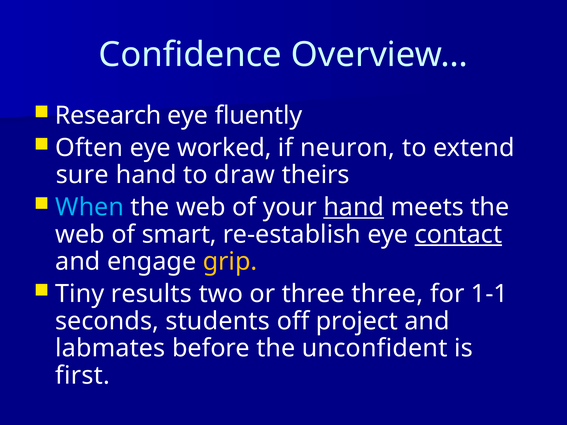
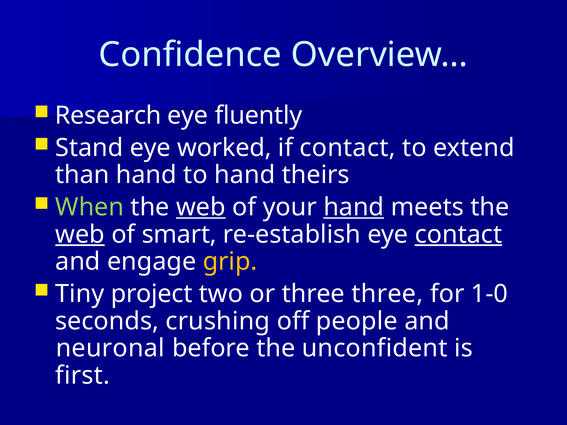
Often: Often -> Stand (89, 148)
if neuron: neuron -> contact (348, 148)
sure: sure -> than (82, 175)
to draw: draw -> hand (245, 175)
When colour: light blue -> light green (90, 207)
web underline: none -> present (201, 207)
web underline: none -> present (80, 235)
results: results -> project (152, 294)
1-1: 1-1 -> 1-0 (489, 294)
students: students -> crushing (218, 321)
project: project -> people (357, 321)
labmates: labmates -> neuronal (110, 349)
